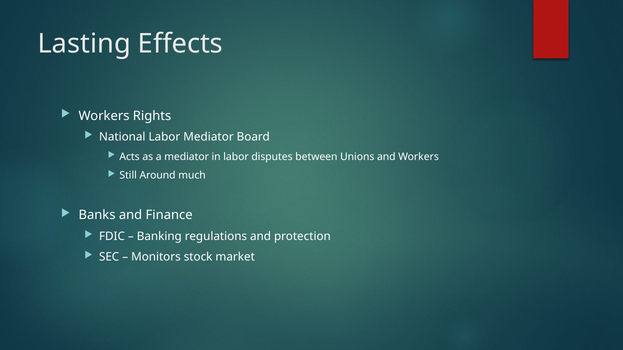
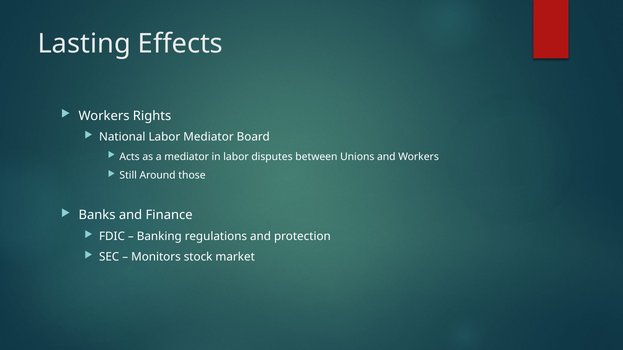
much: much -> those (192, 176)
